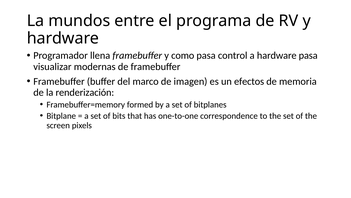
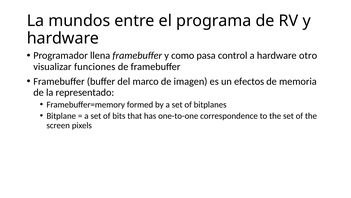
hardware pasa: pasa -> otro (308, 55)
modernas: modernas -> funciones (95, 66)
renderización: renderización -> representado (85, 92)
